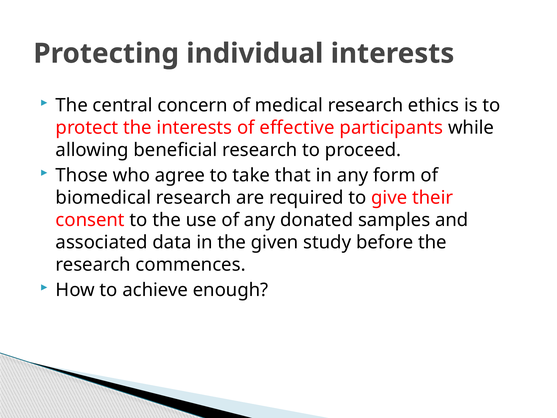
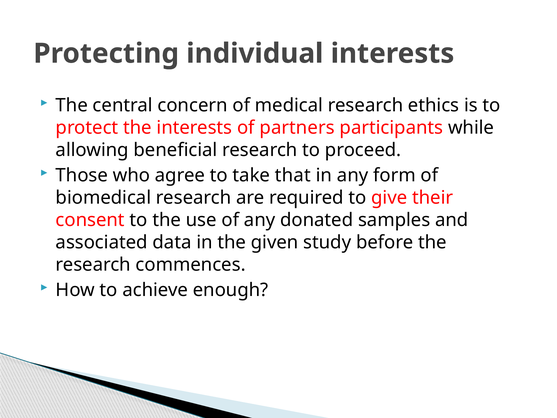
effective: effective -> partners (297, 128)
